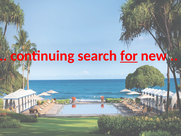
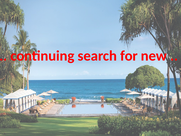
for underline: present -> none (129, 56)
